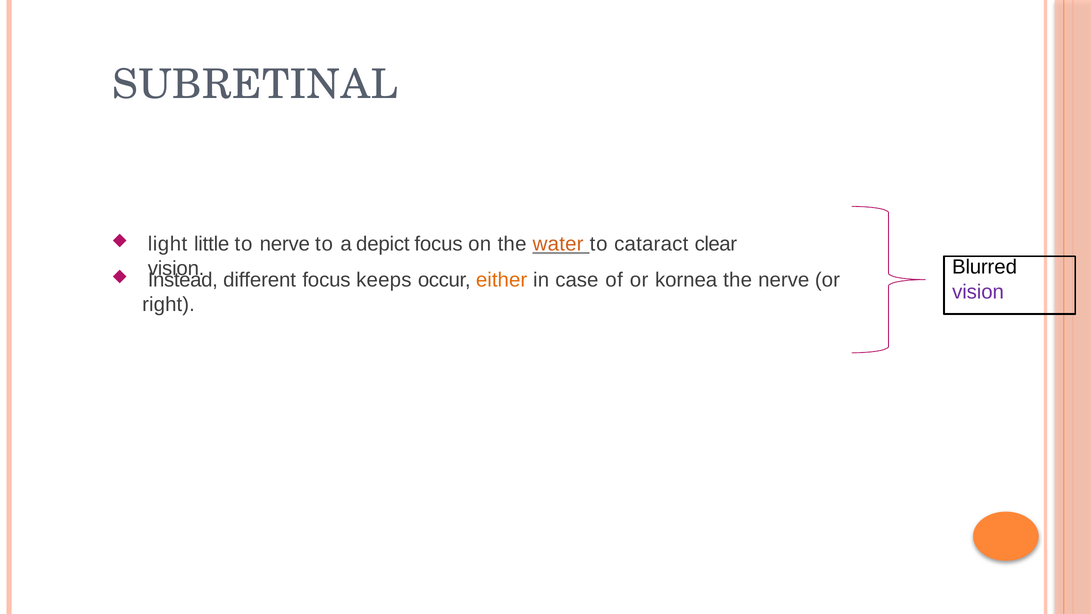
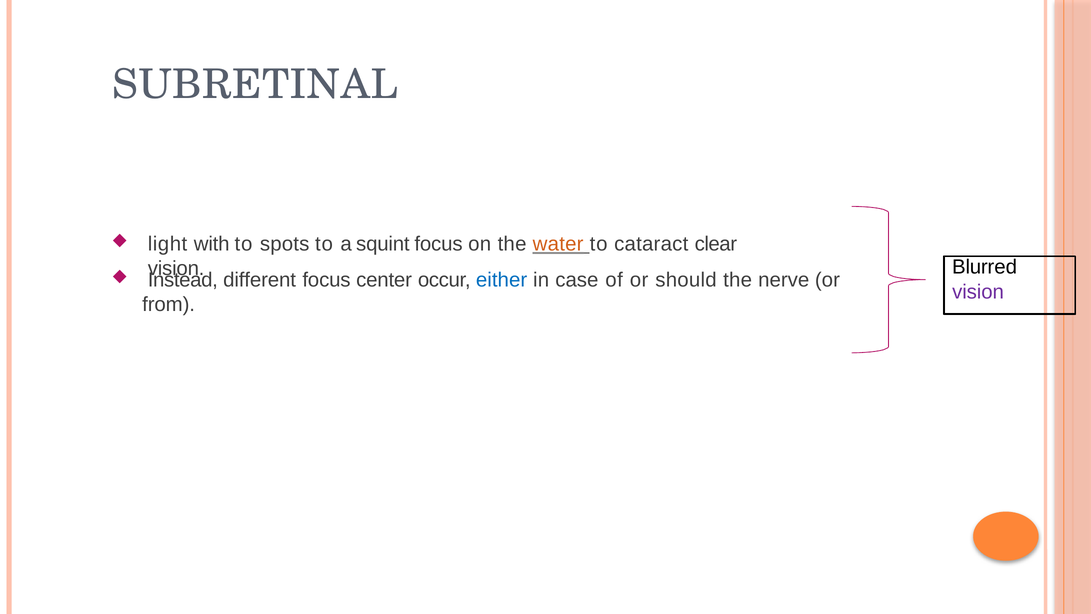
little: little -> with (212, 244)
to nerve: nerve -> spots (285, 244)
depict: depict -> squint (383, 244)
keeps: keeps -> center (384, 280)
either colour: orange -> blue (502, 280)
kornea: kornea -> should (686, 280)
right: right -> from (169, 305)
